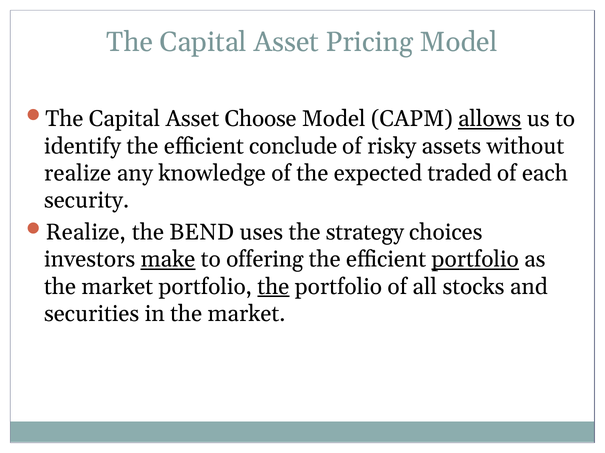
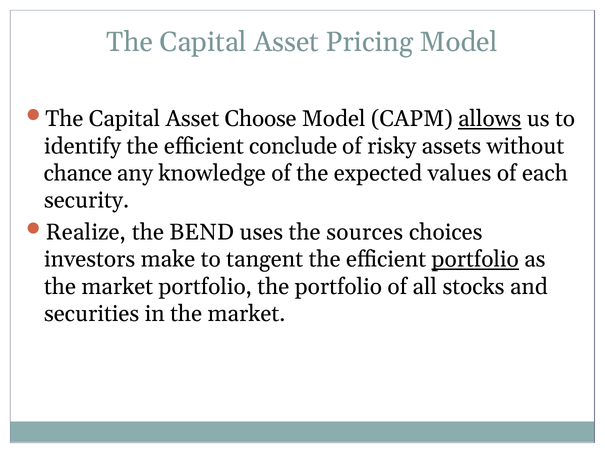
realize: realize -> chance (78, 174)
traded: traded -> values (460, 174)
strategy: strategy -> sources (365, 233)
make underline: present -> none (168, 260)
offering: offering -> tangent (265, 260)
the underline: present -> none (273, 287)
